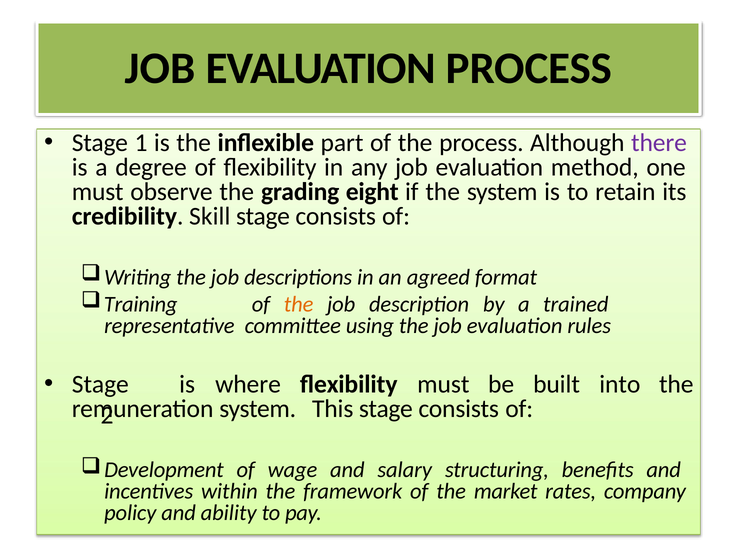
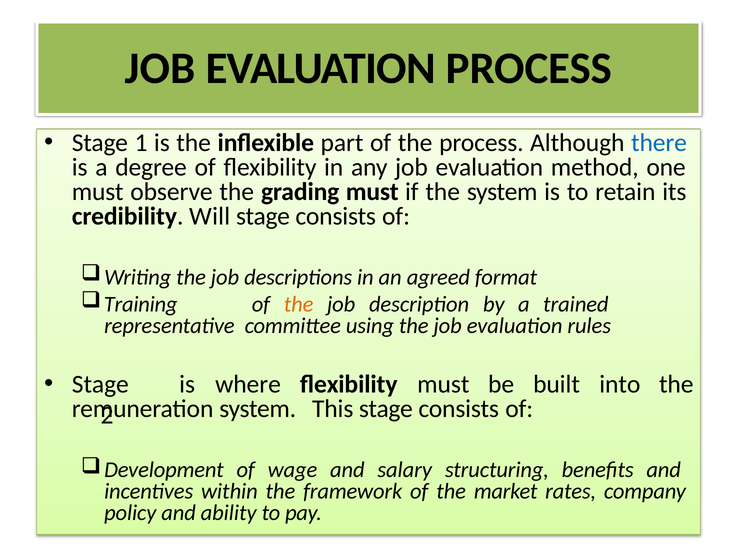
there colour: purple -> blue (659, 143)
grading eight: eight -> must (372, 192)
Skill: Skill -> Will (210, 216)
